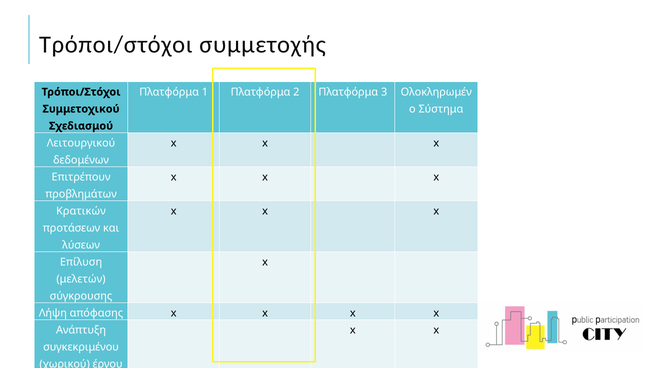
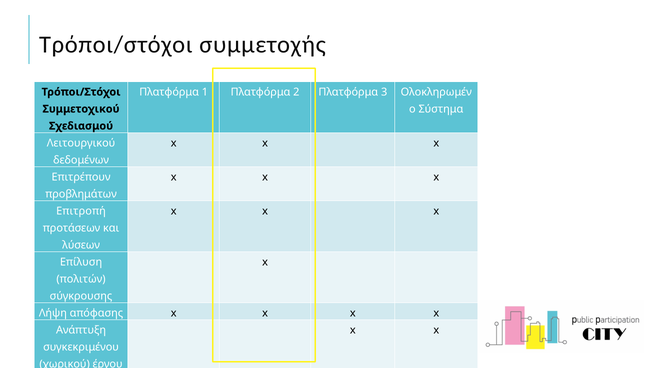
Κρατικών: Κρατικών -> Επιτροπή (81, 211)
μελετών: μελετών -> πολιτών (81, 279)
